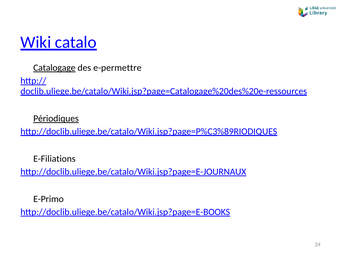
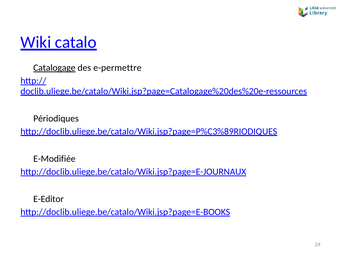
Périodiques underline: present -> none (56, 118)
E-Filiations: E-Filiations -> E-Modifiée (54, 159)
E-Primo: E-Primo -> E-Editor (49, 199)
